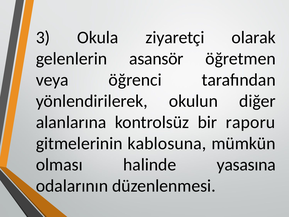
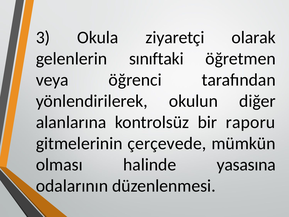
asansör: asansör -> sınıftaki (156, 59)
kablosuna: kablosuna -> çerçevede (167, 143)
